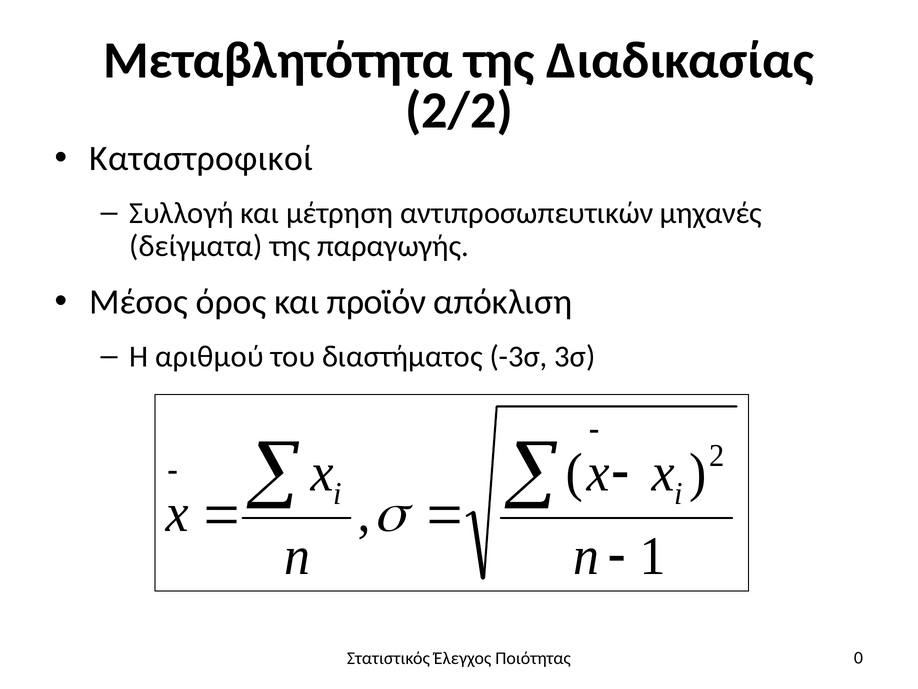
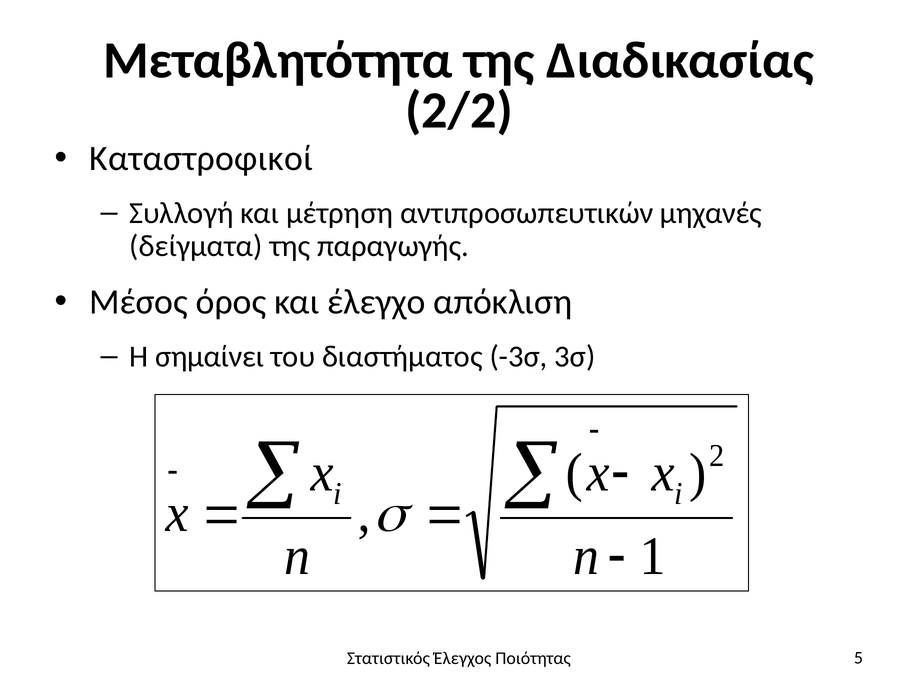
προϊόν: προϊόν -> έλεγχο (376, 302)
αριθμού: αριθμού -> σημαίνει (210, 356)
0: 0 -> 5 (858, 658)
